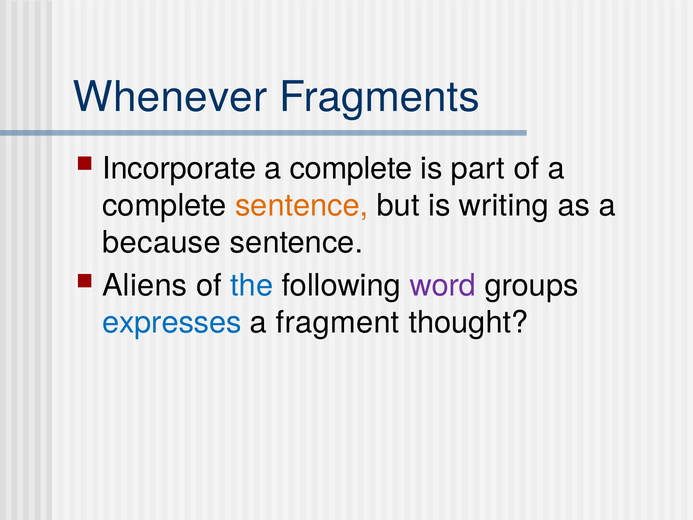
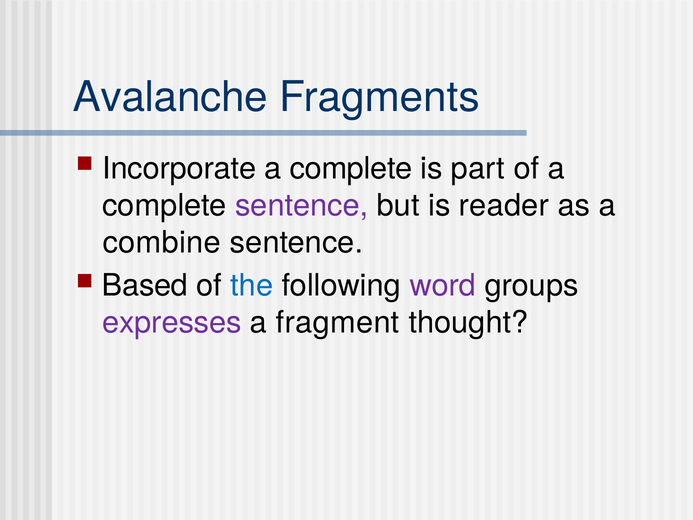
Whenever: Whenever -> Avalanche (170, 97)
sentence colour: orange -> purple (302, 205)
writing: writing -> reader (504, 205)
because: because -> combine (162, 242)
Aliens: Aliens -> Based (145, 286)
expresses colour: blue -> purple (172, 323)
